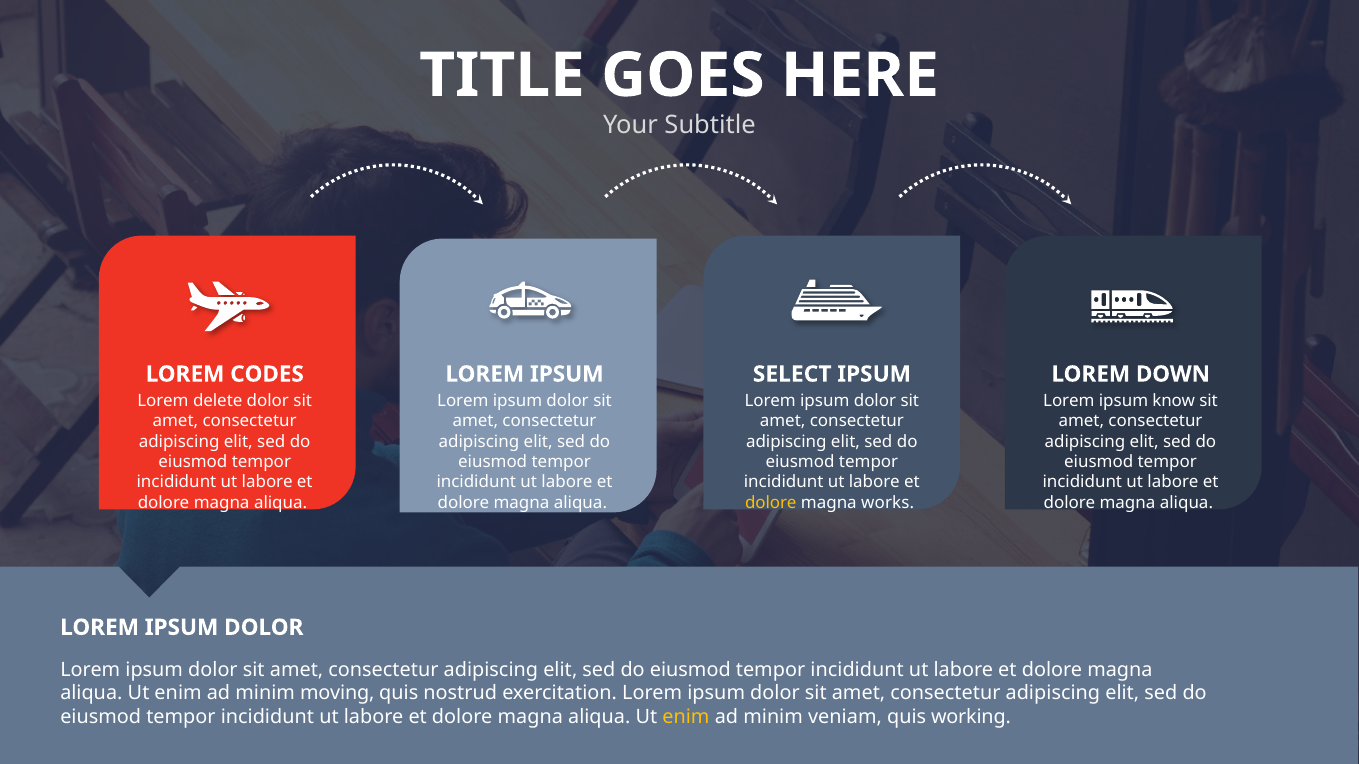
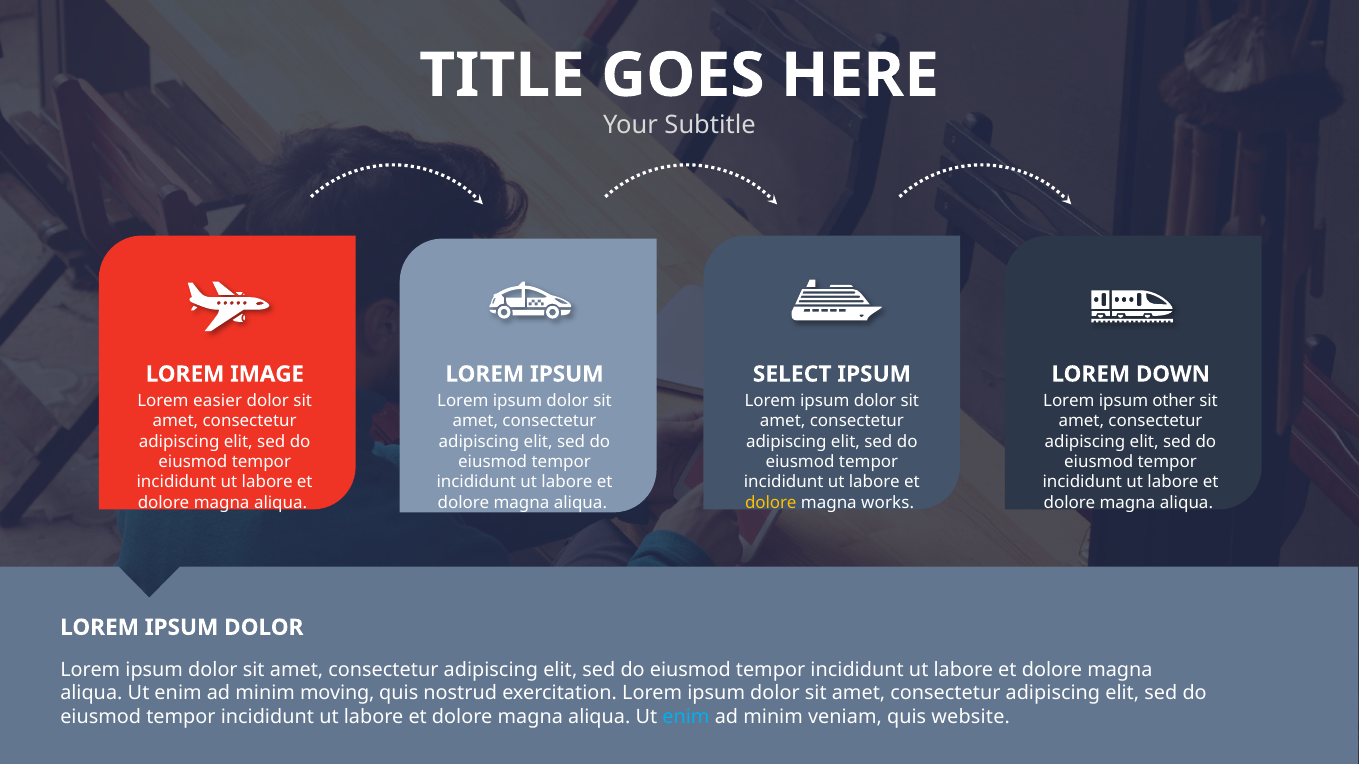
CODES: CODES -> IMAGE (267, 374)
delete: delete -> easier (218, 401)
know: know -> other (1174, 401)
enim colour: yellow -> light blue (686, 718)
working: working -> website (971, 718)
